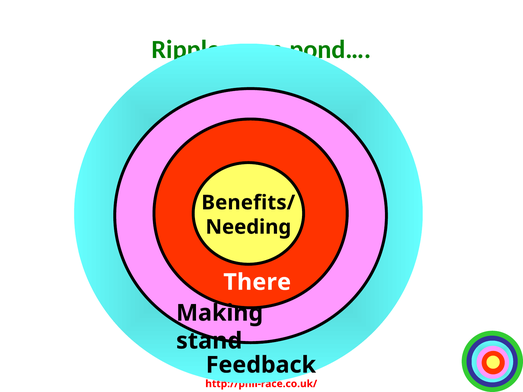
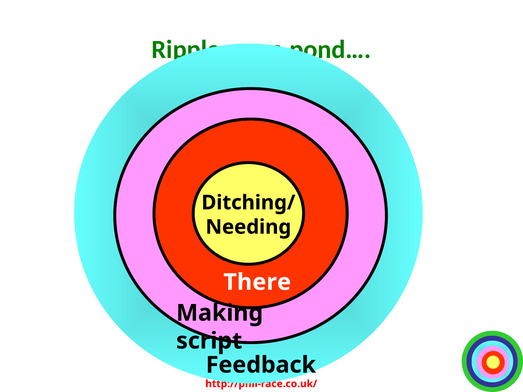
Benefits/: Benefits/ -> Ditching/ (248, 203)
stand: stand -> script (209, 341)
